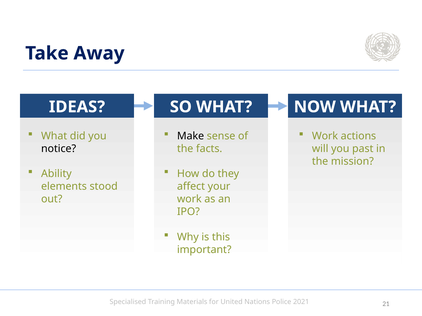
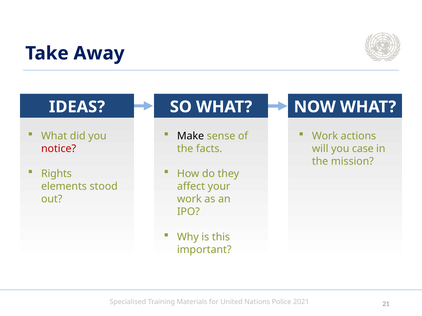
notice colour: black -> red (59, 149)
past: past -> case (363, 149)
Ability: Ability -> Rights (56, 174)
